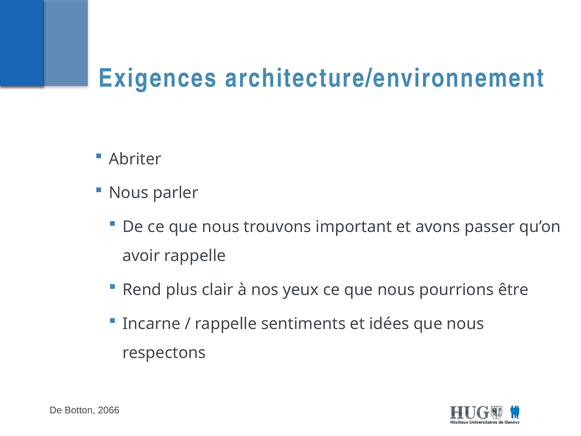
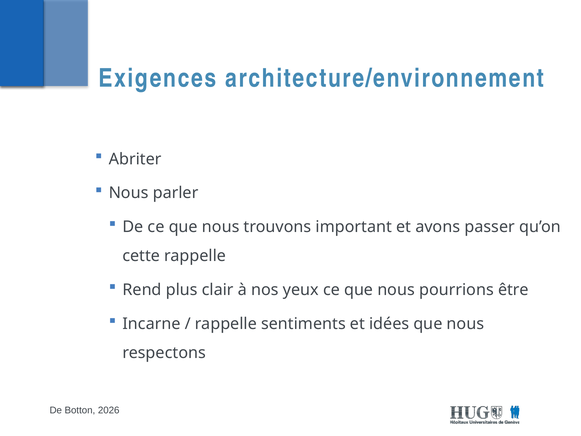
avoir: avoir -> cette (141, 256)
2066: 2066 -> 2026 (109, 410)
